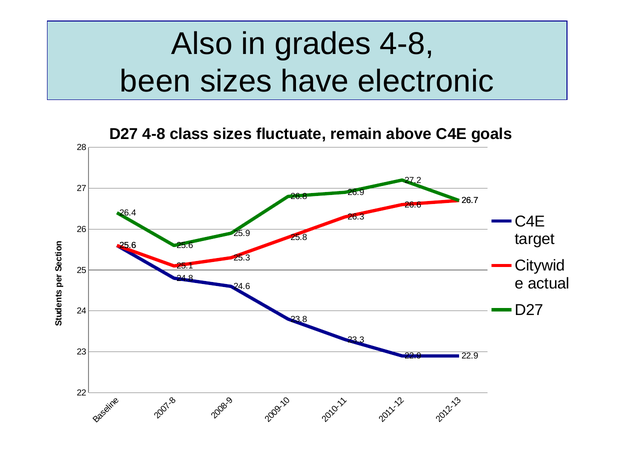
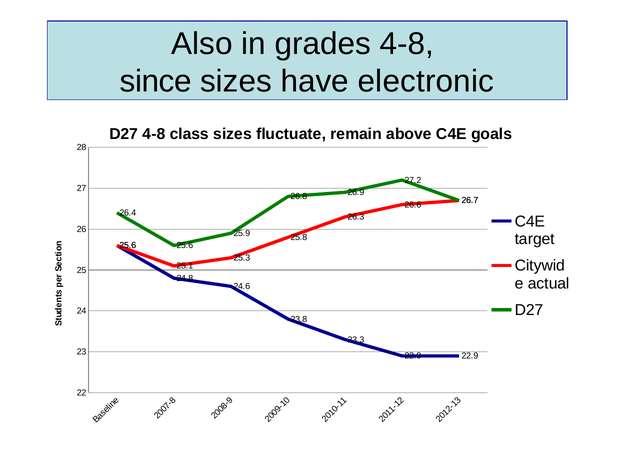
been: been -> since (156, 81)
